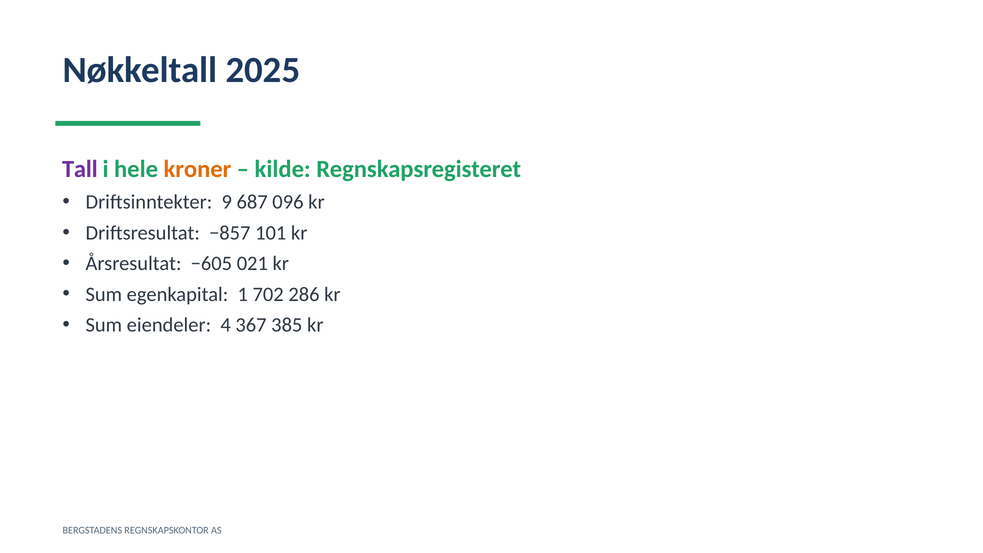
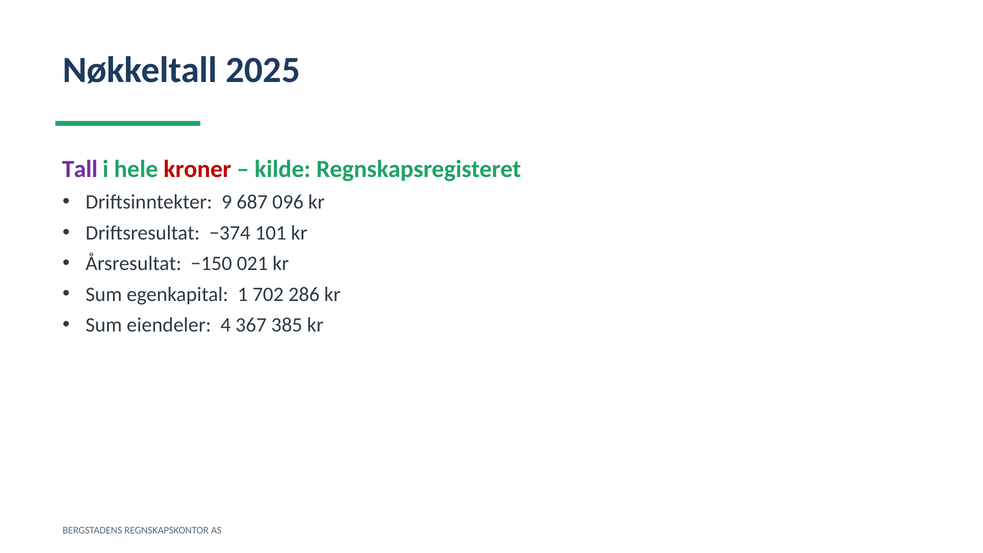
kroner colour: orange -> red (197, 169)
−857: −857 -> −374 (230, 233)
−605: −605 -> −150 (211, 264)
